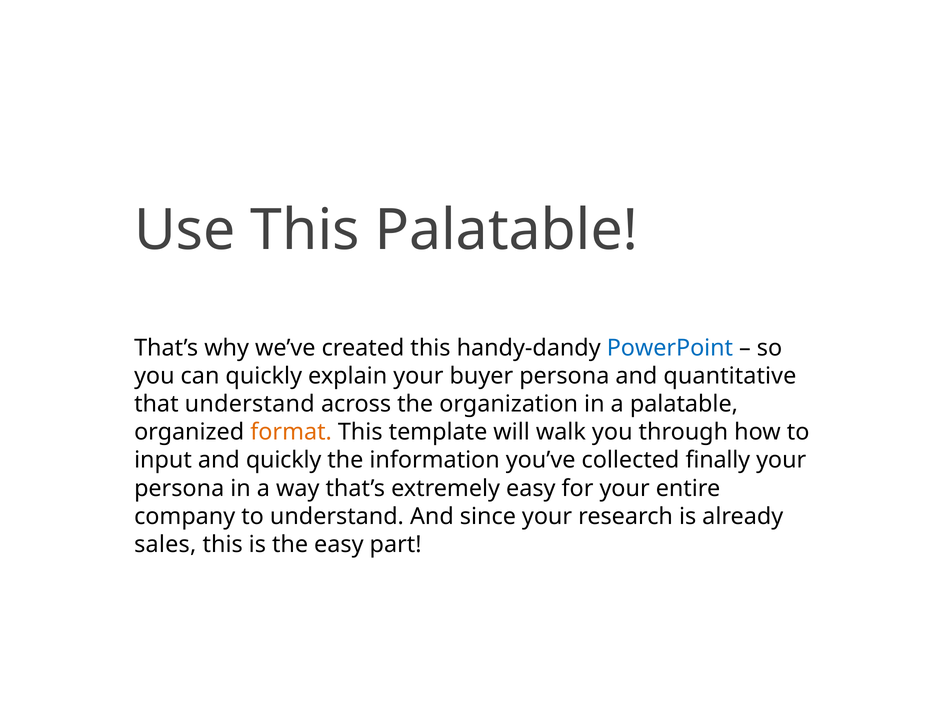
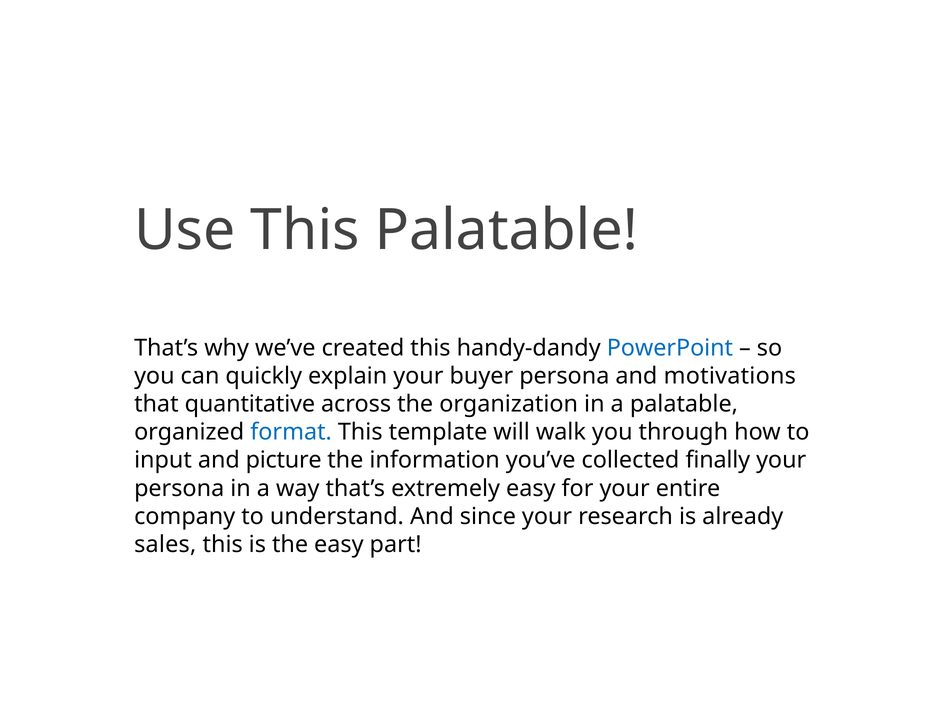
quantitative: quantitative -> motivations (730, 376)
that understand: understand -> quantitative (250, 404)
format colour: orange -> blue (291, 432)
and quickly: quickly -> picture (284, 460)
